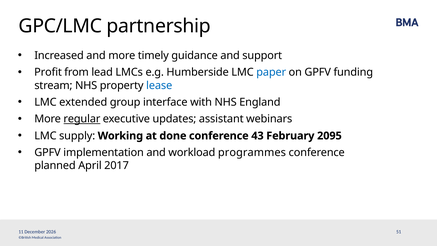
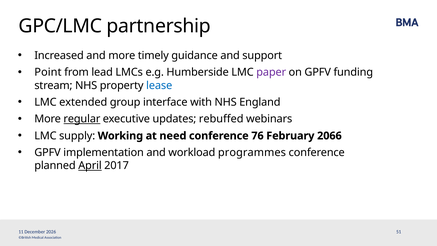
Profit: Profit -> Point (48, 72)
paper colour: blue -> purple (271, 72)
assistant: assistant -> rebuffed (221, 119)
done: done -> need (173, 136)
43: 43 -> 76 (257, 136)
2095: 2095 -> 2066 (329, 136)
April underline: none -> present (90, 166)
